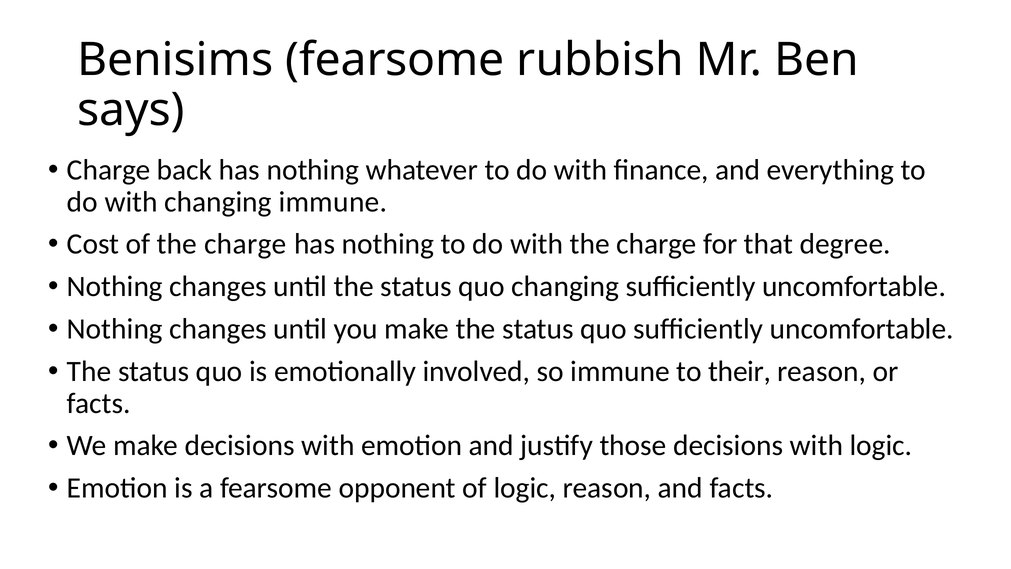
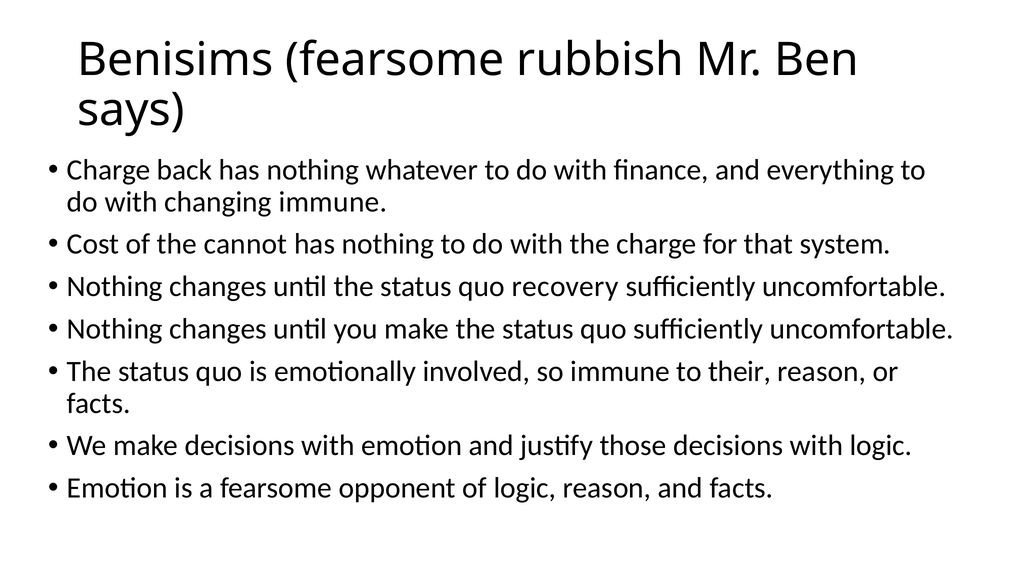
of the charge: charge -> cannot (245, 244)
degree: degree -> system (845, 244)
quo changing: changing -> recovery (565, 286)
